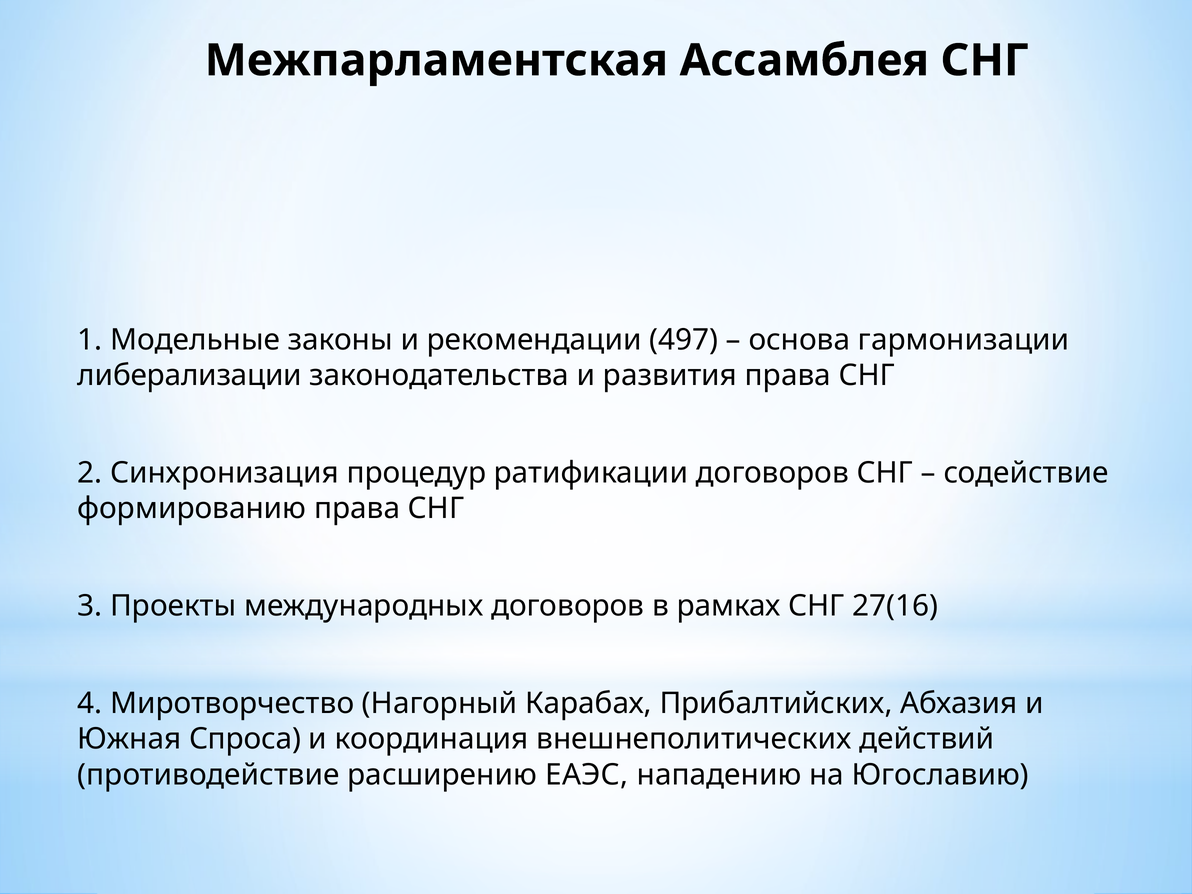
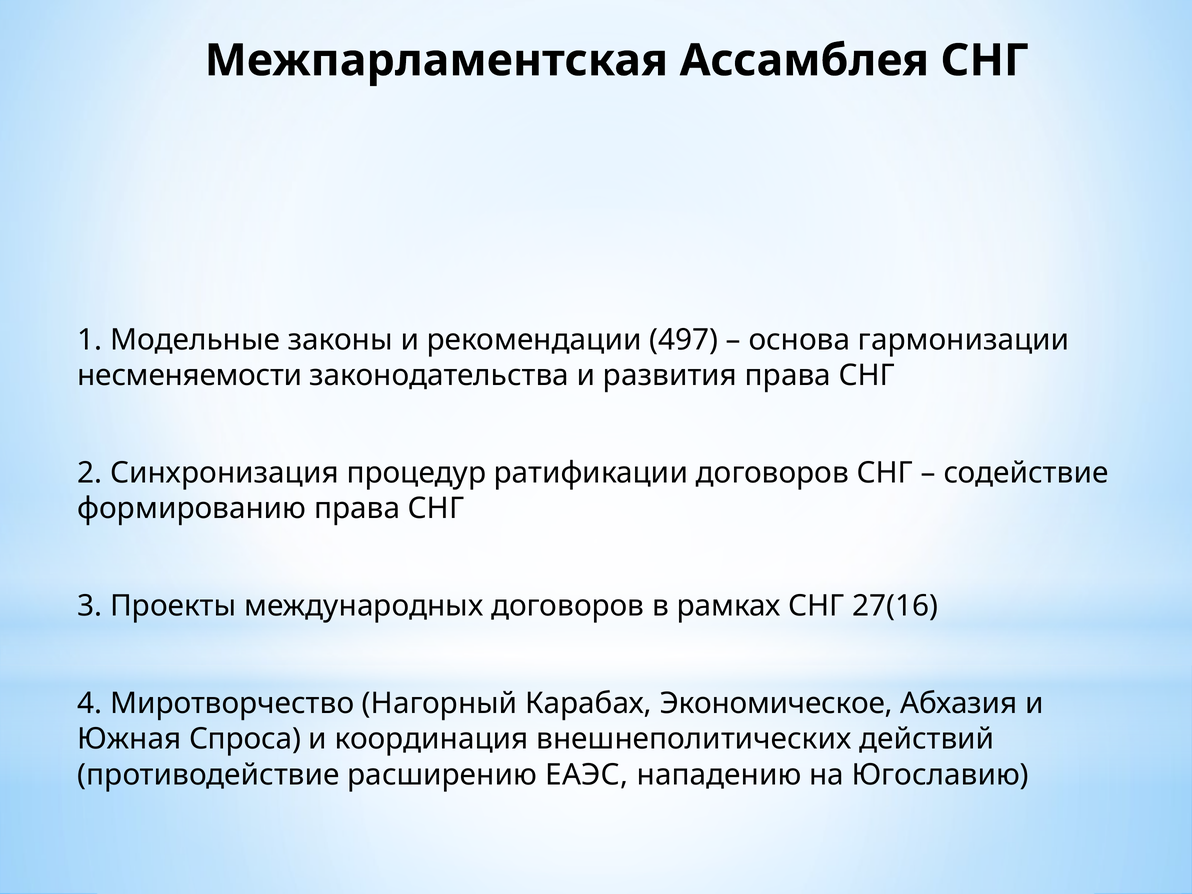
либерализации: либерализации -> несменяемости (190, 376)
Прибалтийских: Прибалтийских -> Экономическое (776, 703)
